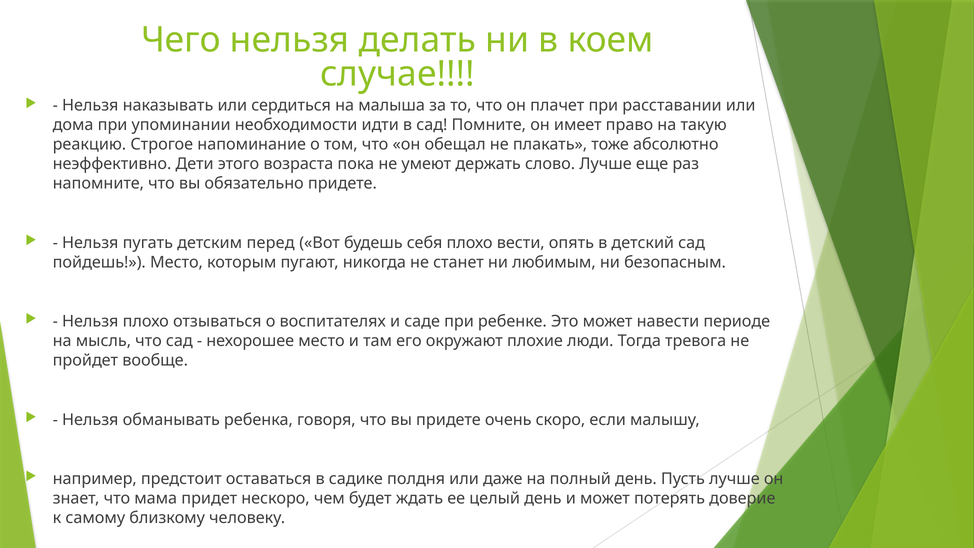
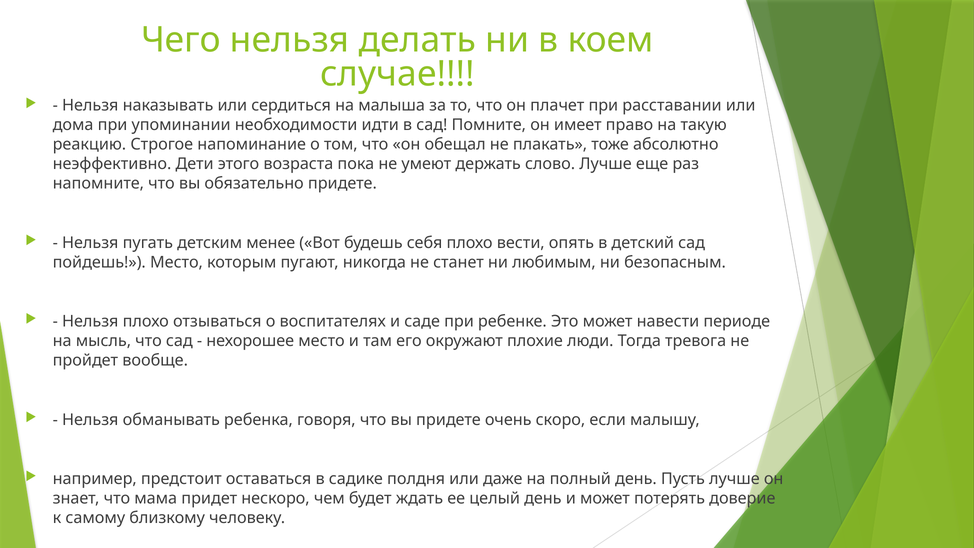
перед: перед -> менее (271, 243)
